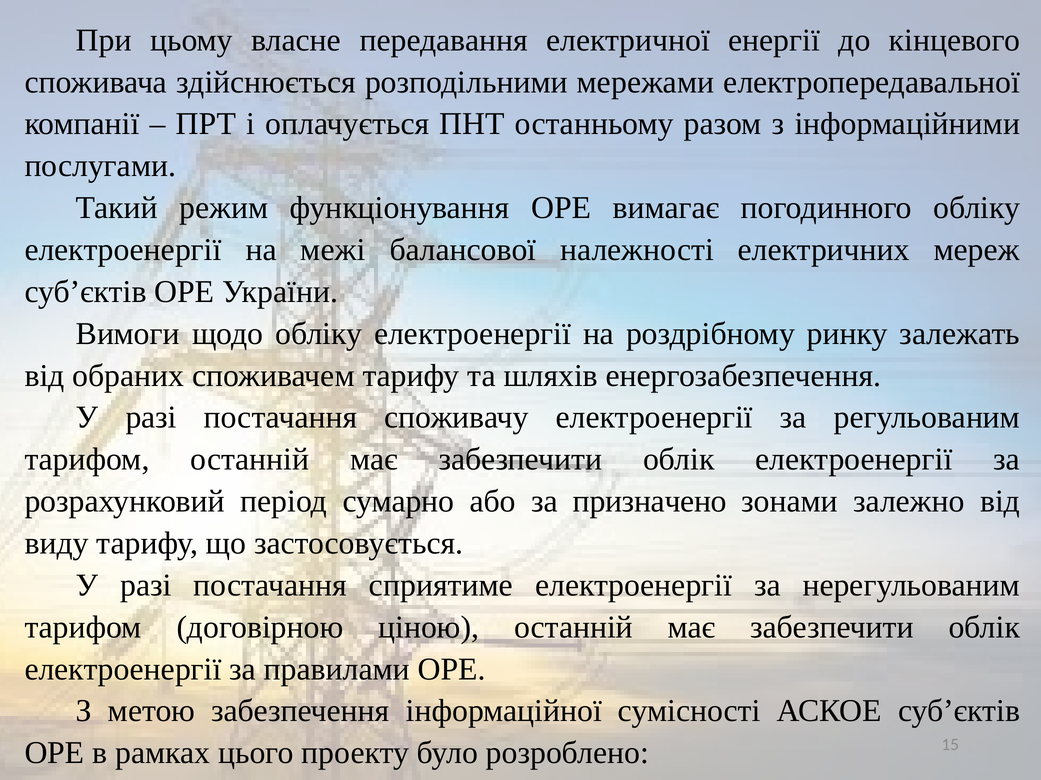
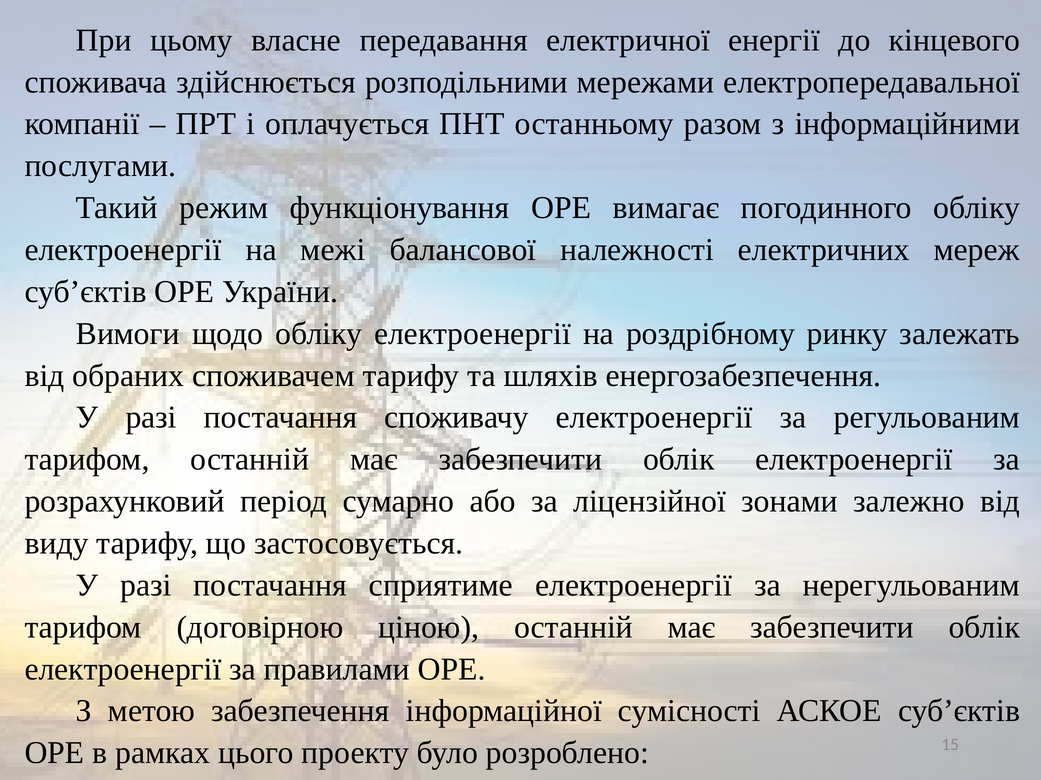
призначено: призначено -> ліцензійної (650, 502)
